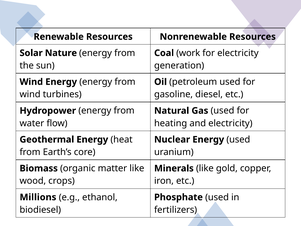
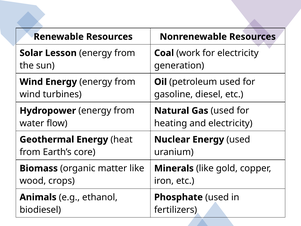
Nature: Nature -> Lesson (61, 53)
Millions: Millions -> Animals (38, 197)
